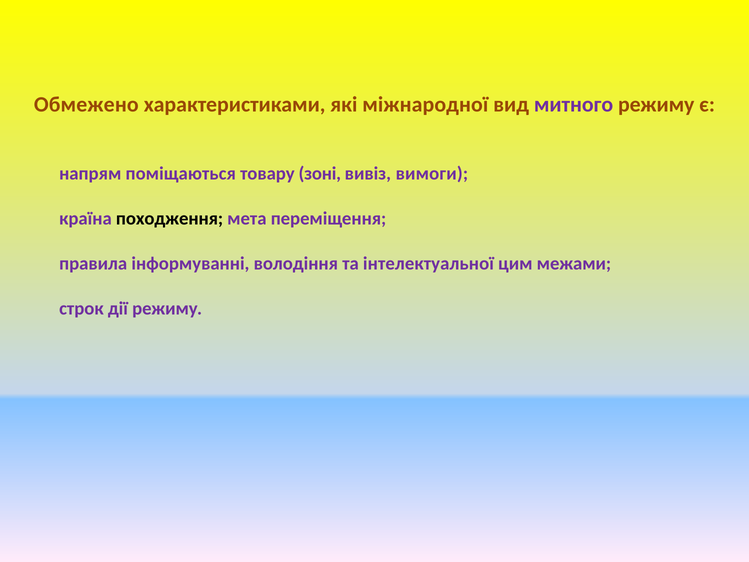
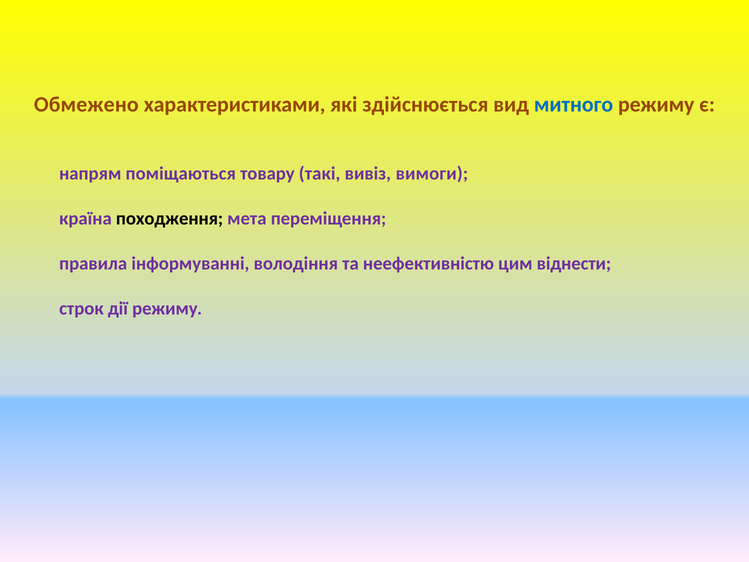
міжнародної: міжнародної -> здійснюється (425, 105)
митного colour: purple -> blue (574, 105)
зоні: зоні -> такі (320, 174)
інтелектуальної: інтелектуальної -> неефективністю (429, 263)
межами: межами -> віднести (574, 263)
